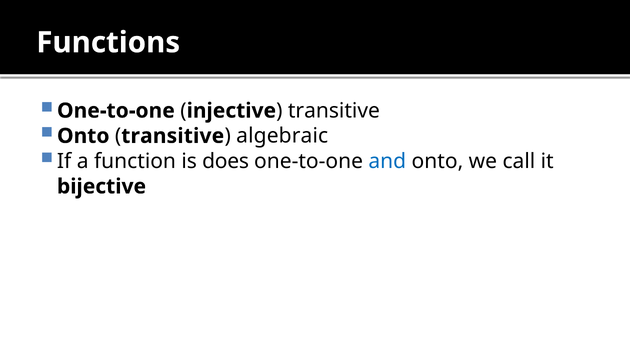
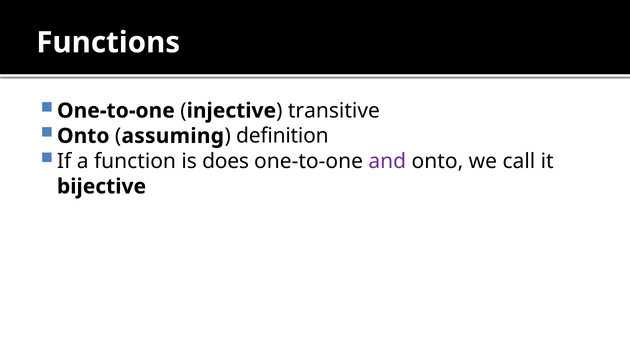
transitive: transitive -> assuming (173, 136)
algebraic: algebraic -> definition (282, 136)
and colour: blue -> purple (387, 161)
